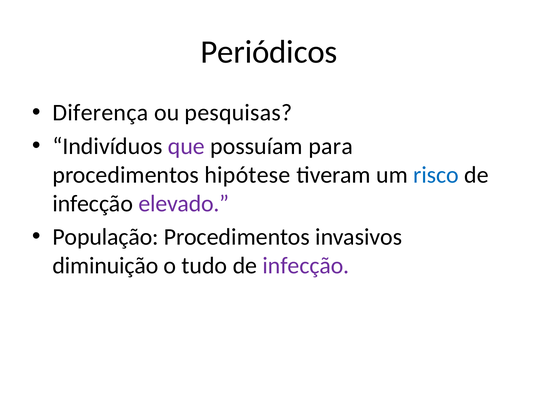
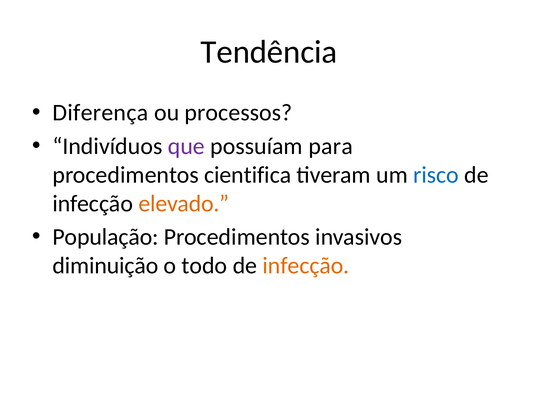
Periódicos: Periódicos -> Tendência (269, 52)
pesquisas: pesquisas -> processos (238, 113)
hipótese: hipótese -> cientifica (248, 175)
elevado colour: purple -> orange (184, 204)
tudo: tudo -> todo (204, 266)
infecção colour: purple -> orange (306, 266)
